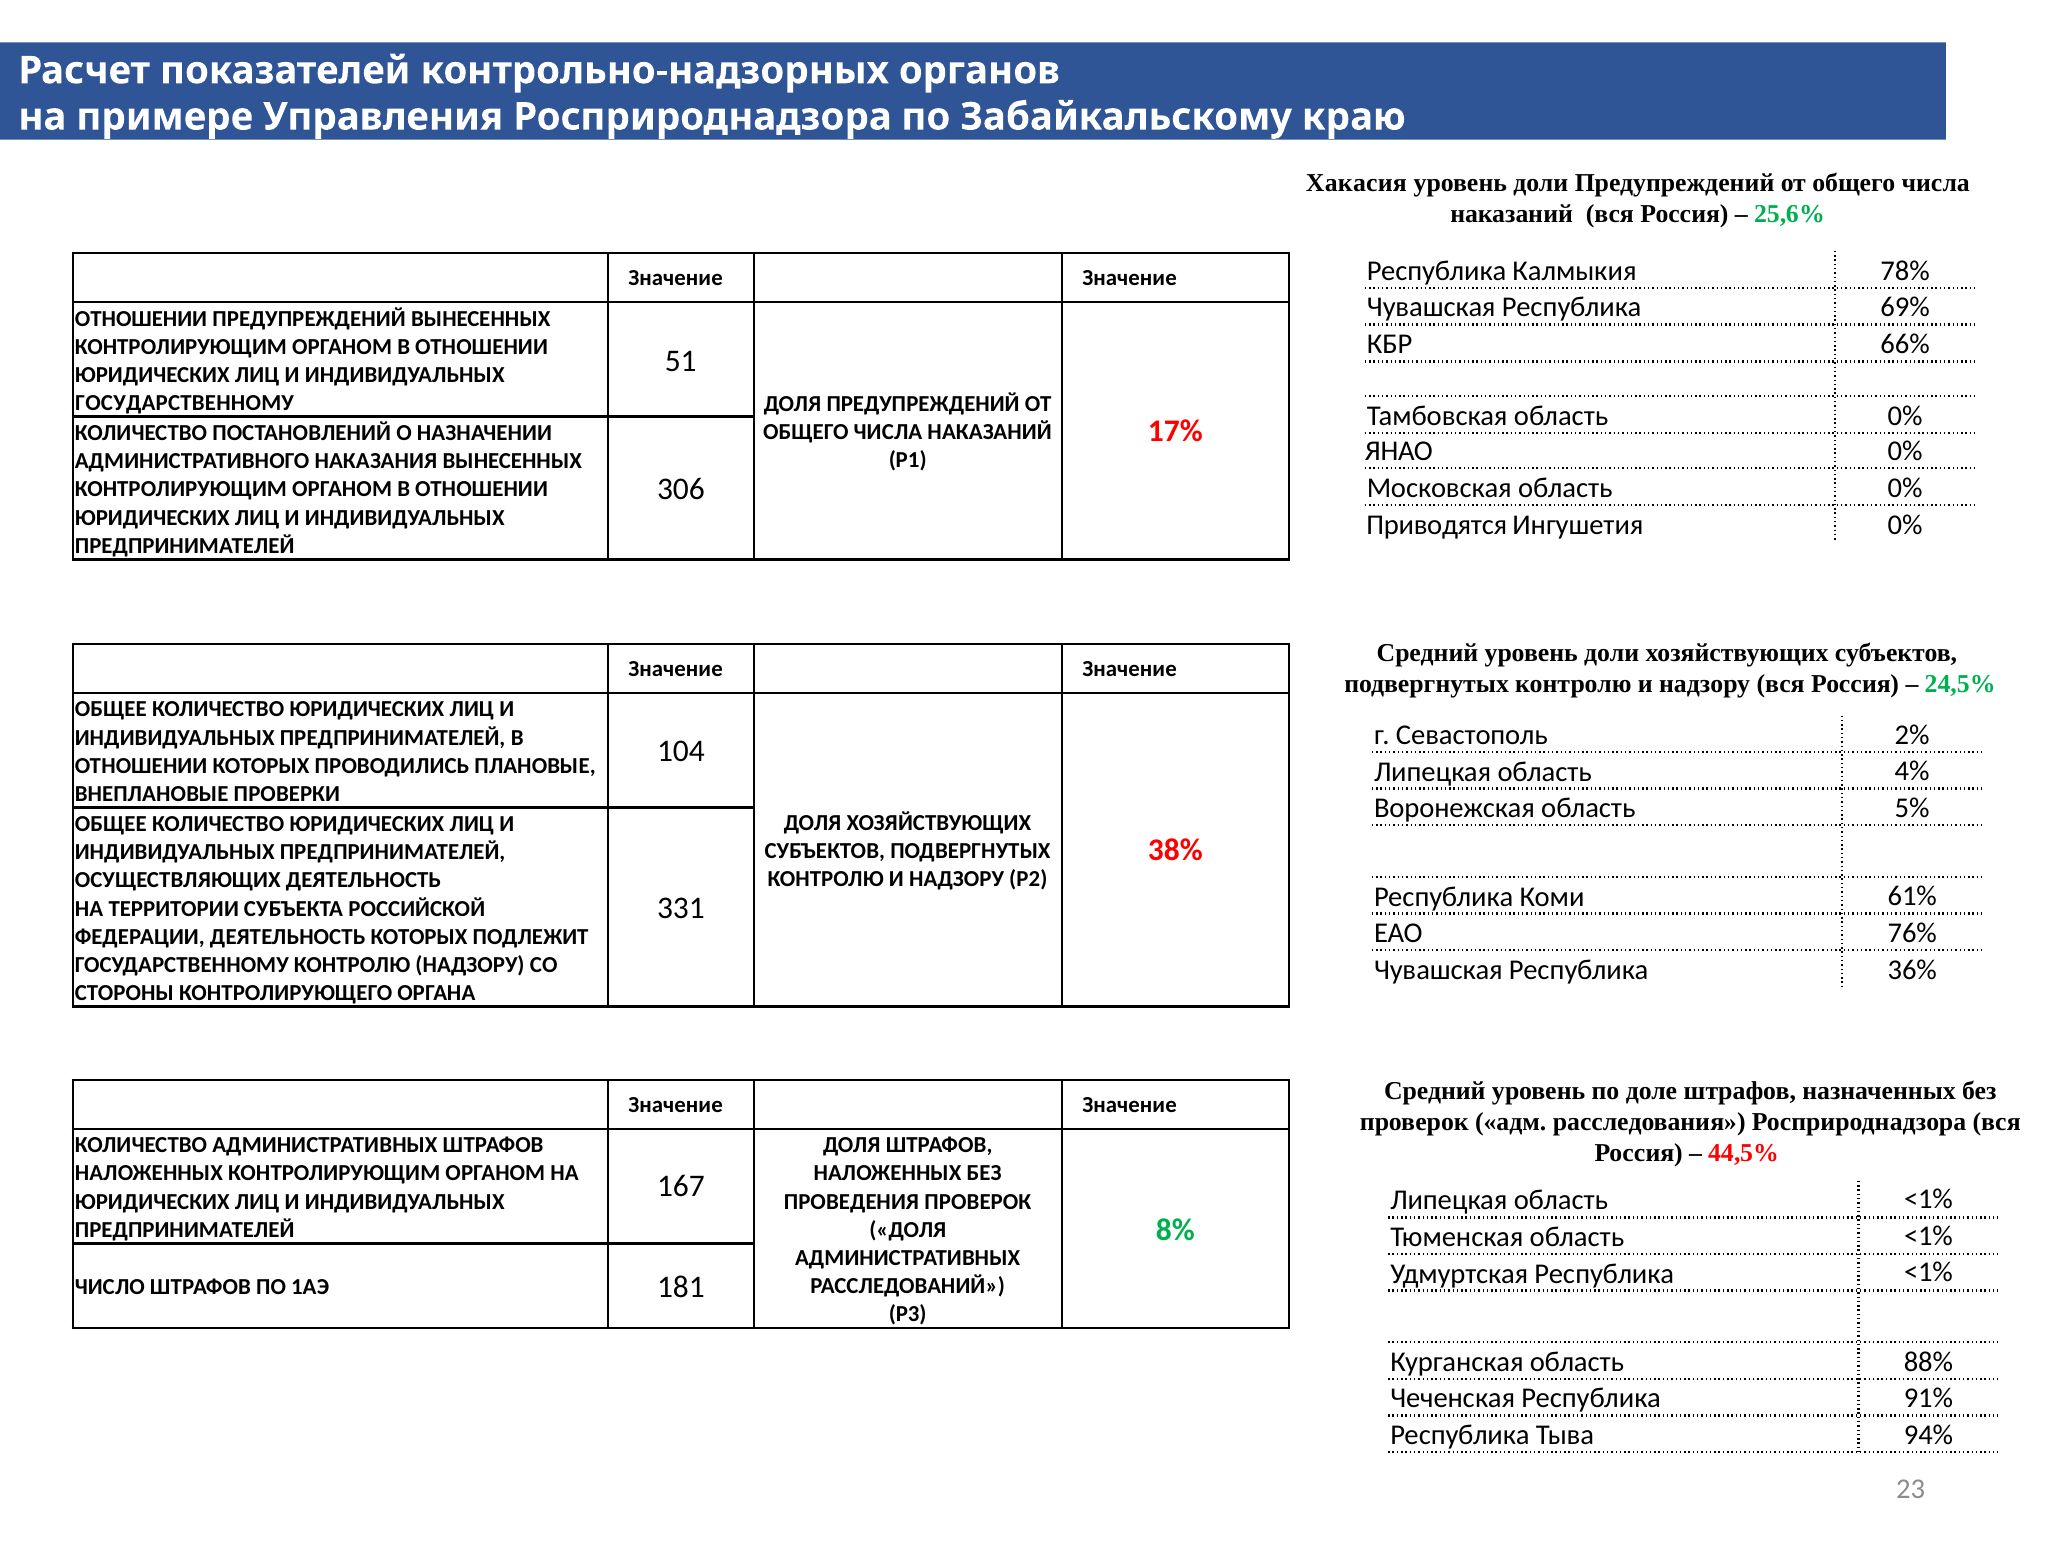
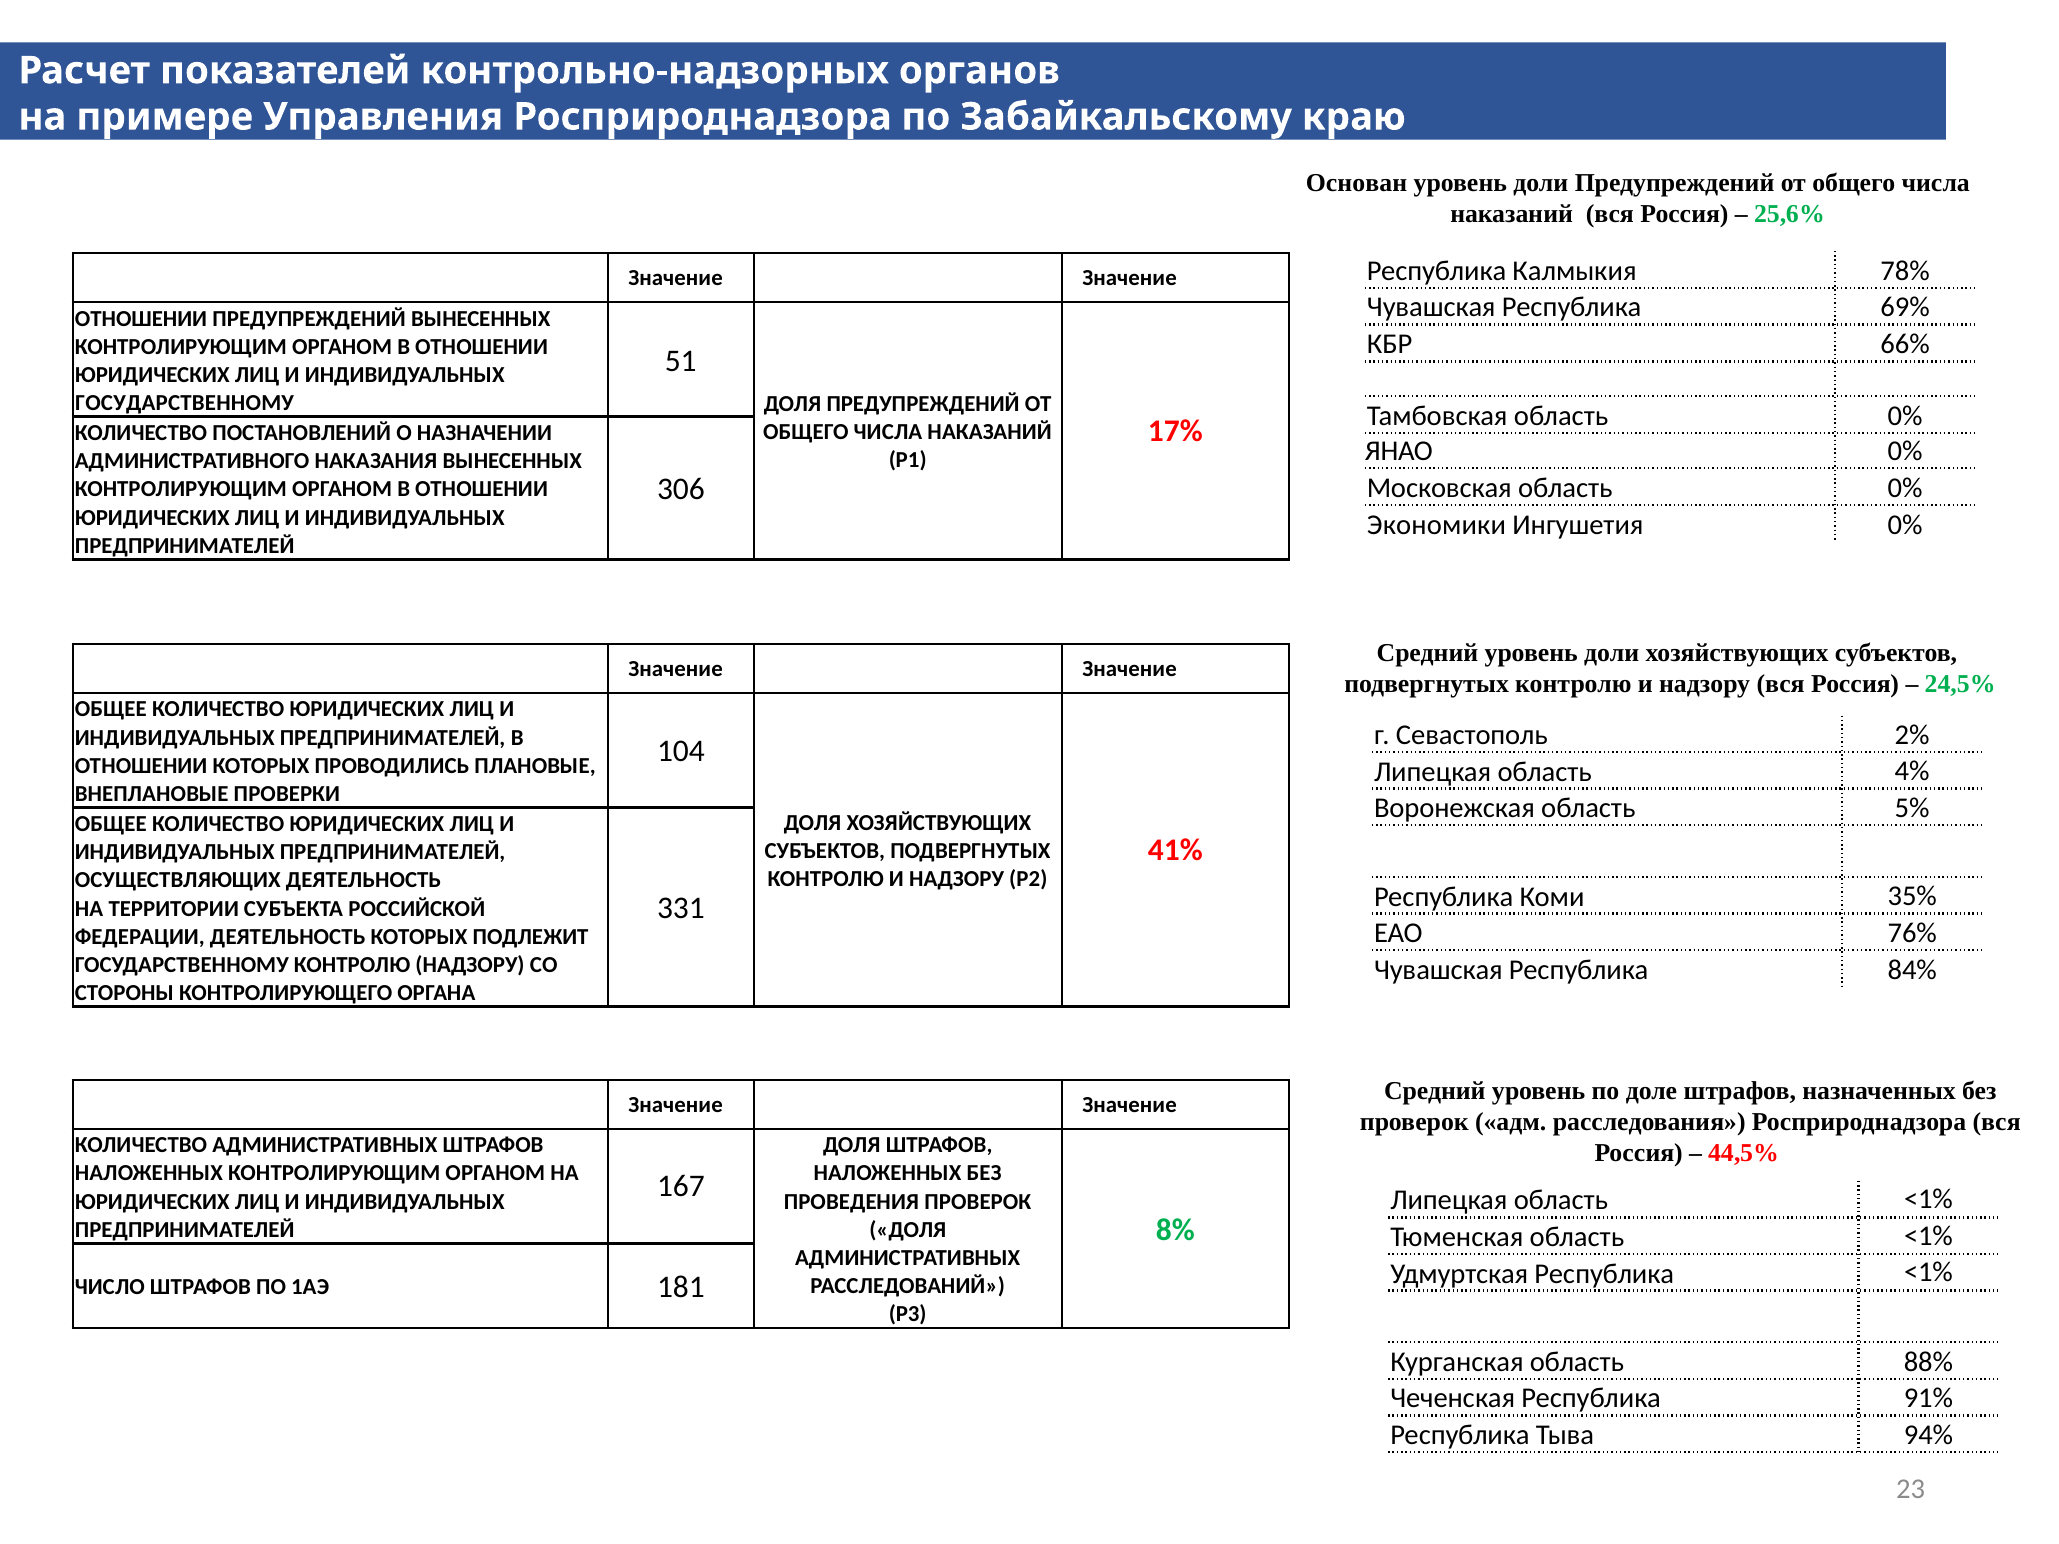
Хакасия: Хакасия -> Основан (1357, 183)
Приводятся: Приводятся -> Экономики (1437, 525)
38%: 38% -> 41% (1175, 850)
61%: 61% -> 35% (1912, 897)
36%: 36% -> 84% (1912, 970)
